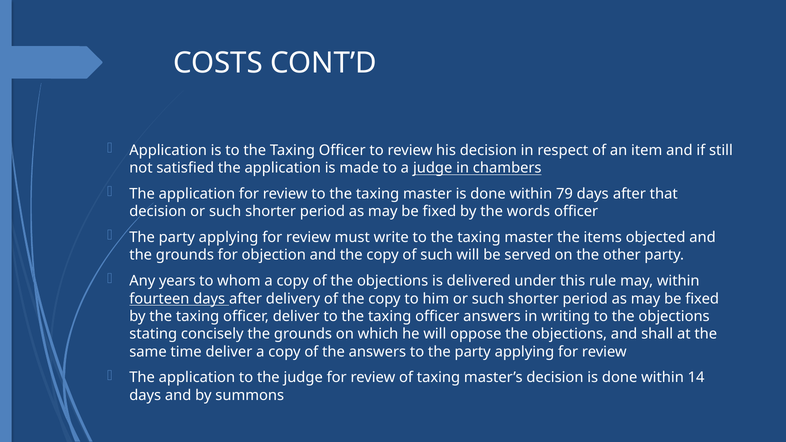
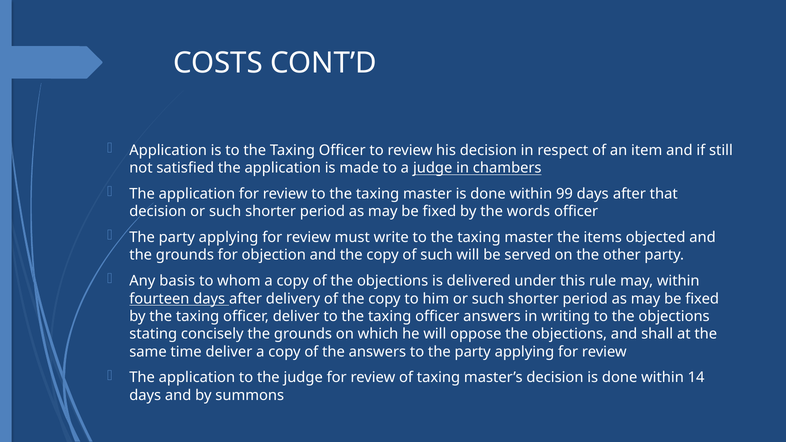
79: 79 -> 99 (564, 194)
years: years -> basis (177, 281)
